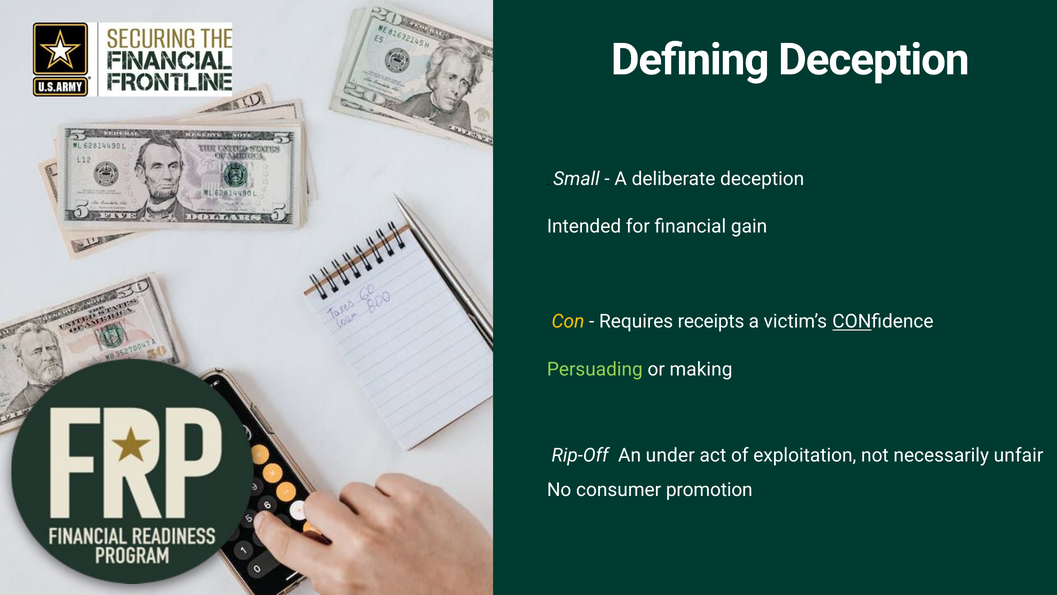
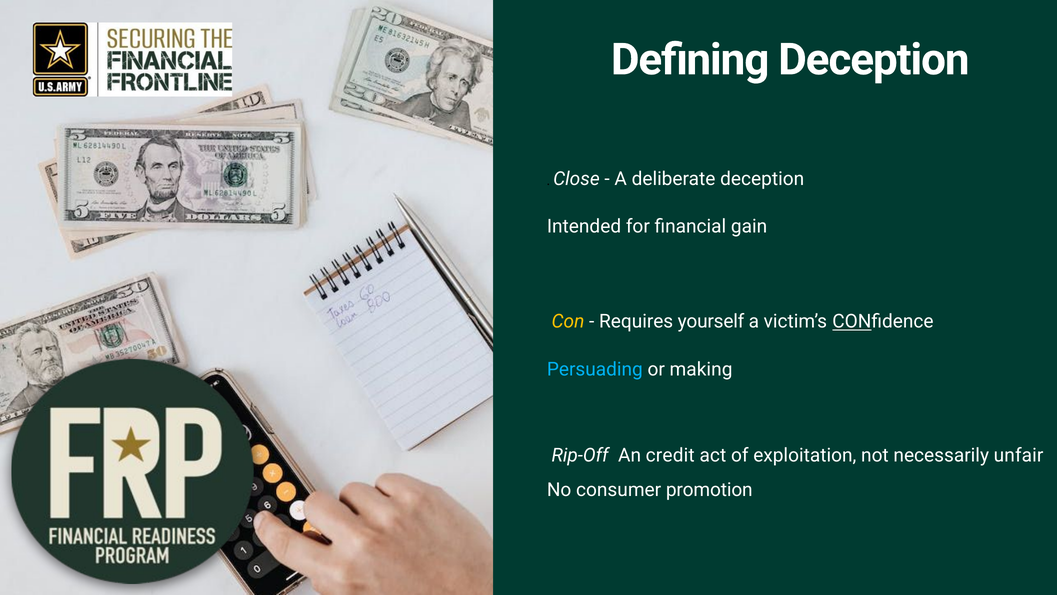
Small: Small -> Close (576, 179)
receipts: receipts -> yourself (711, 321)
Persuading colour: light green -> light blue (595, 369)
under: under -> credit (670, 455)
